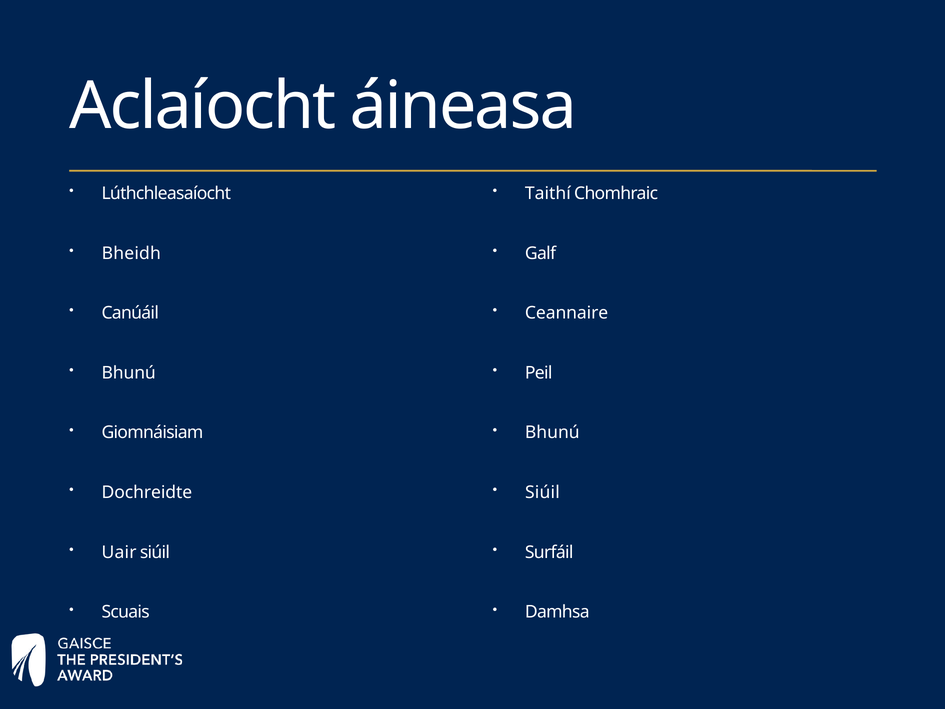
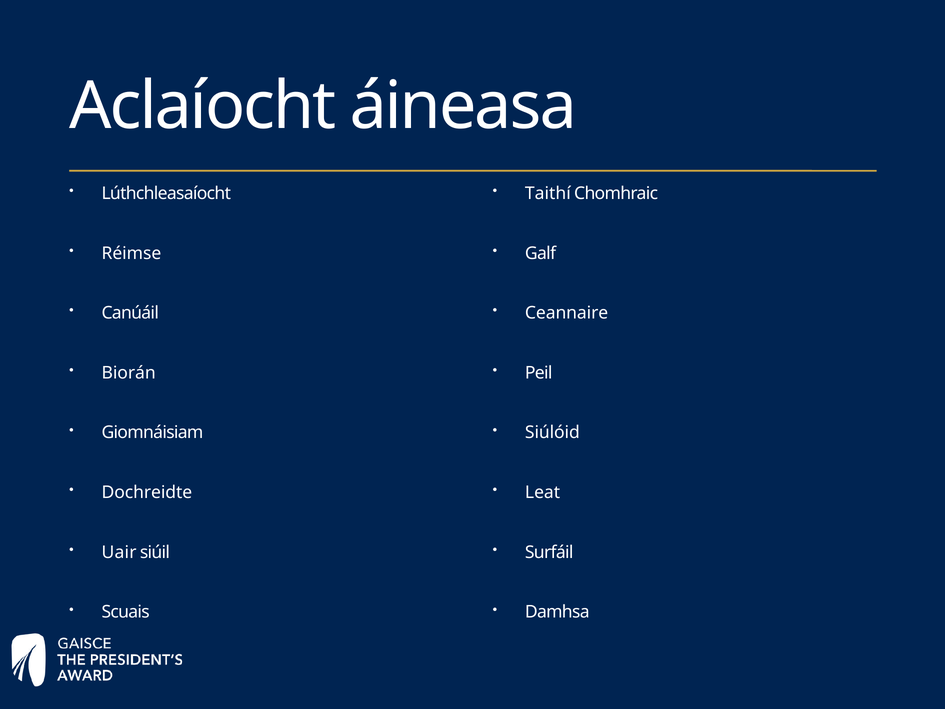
Bheidh: Bheidh -> Réimse (131, 253)
Bhunú: Bhunú -> Biorán (129, 373)
Bhunú: Bhunú -> Siúlóid (552, 433)
Siúil: Siúil -> Leat (543, 492)
